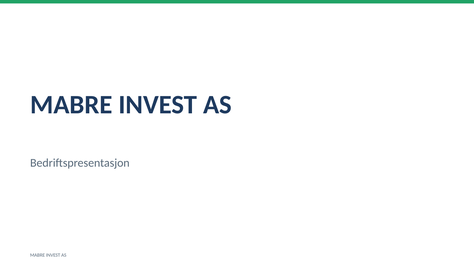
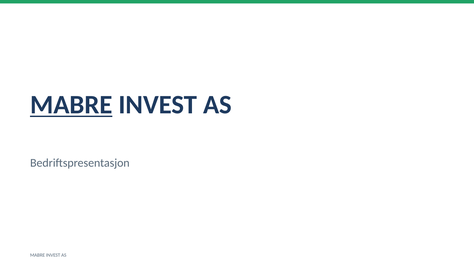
MABRE underline: none -> present (71, 105)
